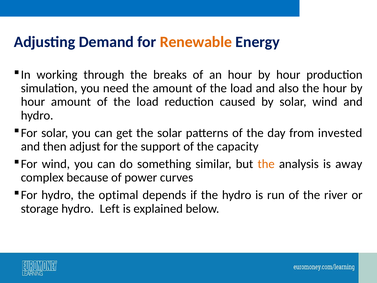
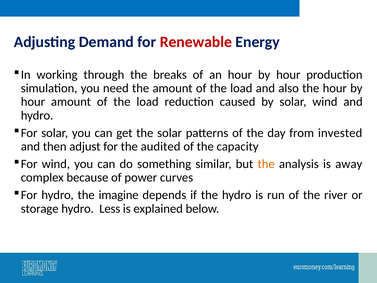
Renewable colour: orange -> red (196, 42)
support: support -> audited (161, 146)
optimal: optimal -> imagine (119, 195)
Left: Left -> Less (110, 208)
